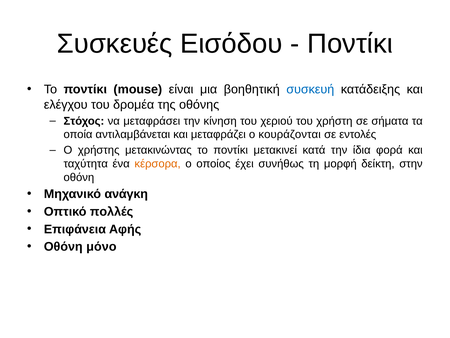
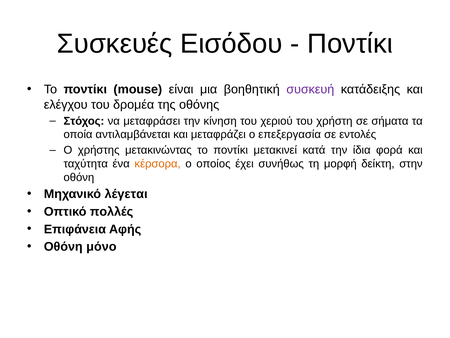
συσκευή colour: blue -> purple (310, 89)
κουράζονται: κουράζονται -> επεξεργασία (290, 134)
ανάγκη: ανάγκη -> λέγεται (126, 194)
